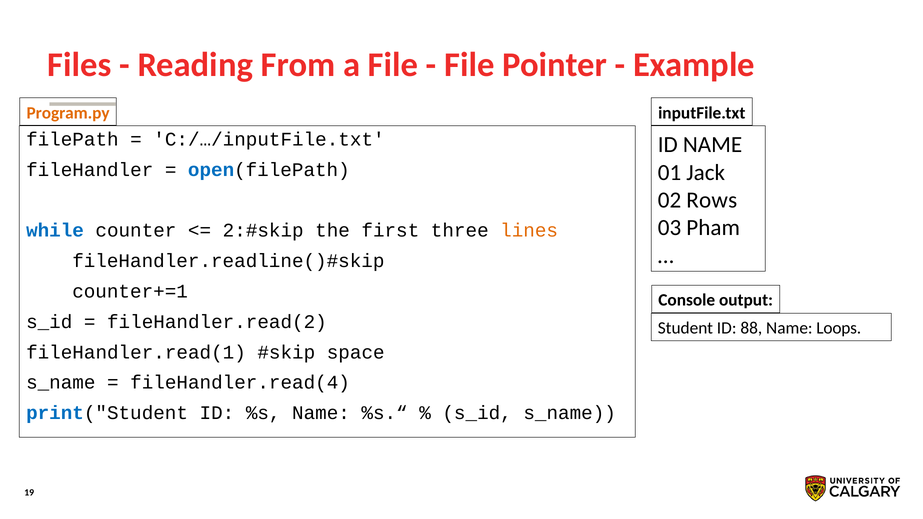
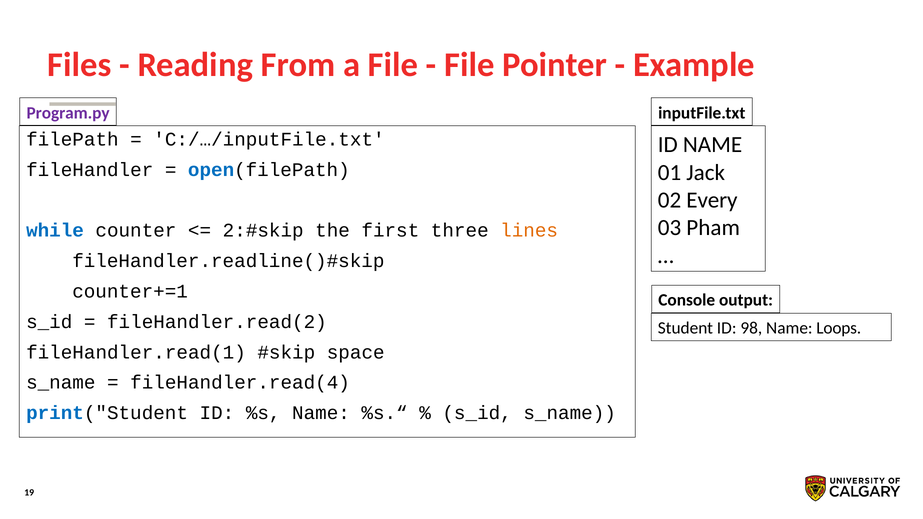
Program.py colour: orange -> purple (68, 113)
Rows: Rows -> Every (712, 200)
88: 88 -> 98 (751, 328)
